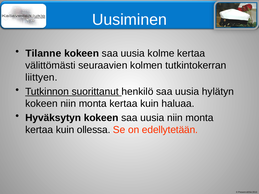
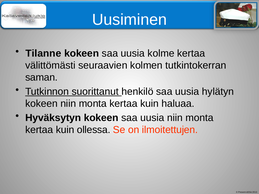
liittyen: liittyen -> saman (41, 78)
edellytetään: edellytetään -> ilmoitettujen (170, 130)
